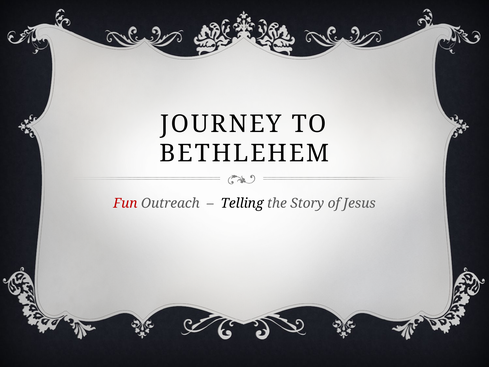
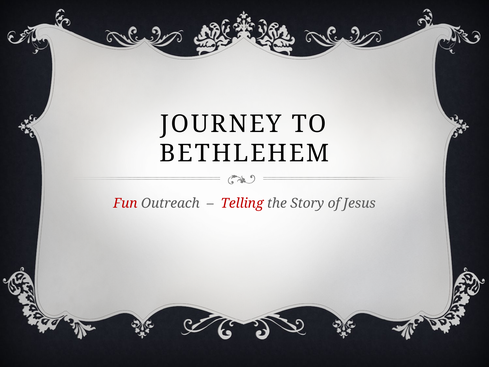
Telling colour: black -> red (242, 203)
